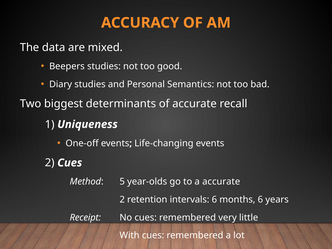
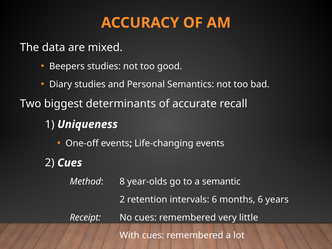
5: 5 -> 8 (122, 182)
a accurate: accurate -> semantic (221, 182)
